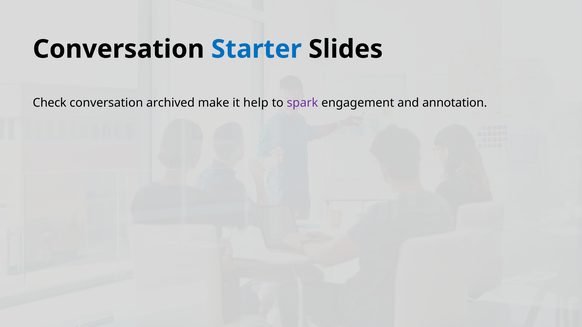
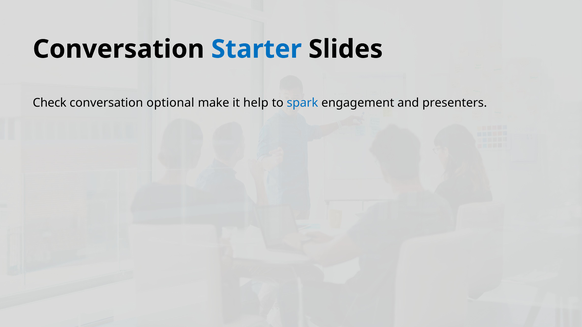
archived: archived -> optional (170, 103)
spark colour: purple -> blue (302, 103)
annotation: annotation -> presenters (455, 103)
